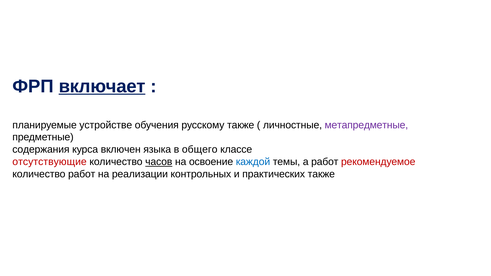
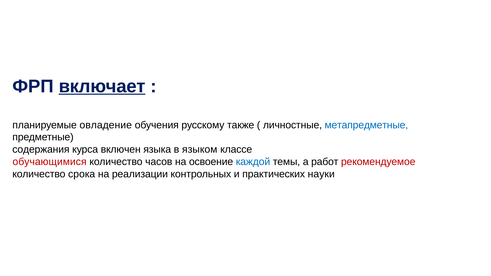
устройстве: устройстве -> овладение (106, 125)
метапредметные colour: purple -> blue (366, 125)
общего: общего -> языком (200, 150)
отсутствующие: отсутствующие -> обучающимися (50, 162)
часов underline: present -> none (159, 162)
количество работ: работ -> срока (82, 174)
практических также: также -> науки (321, 174)
